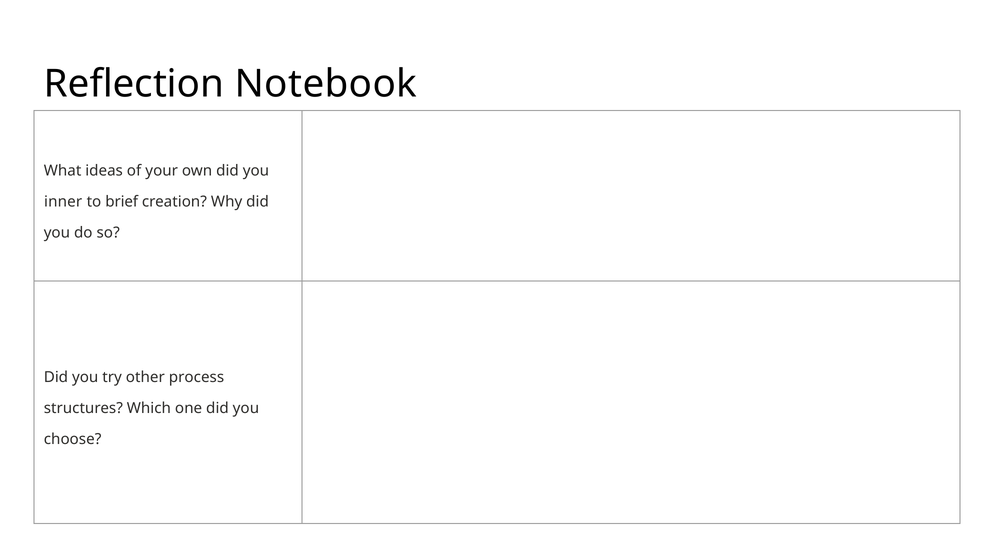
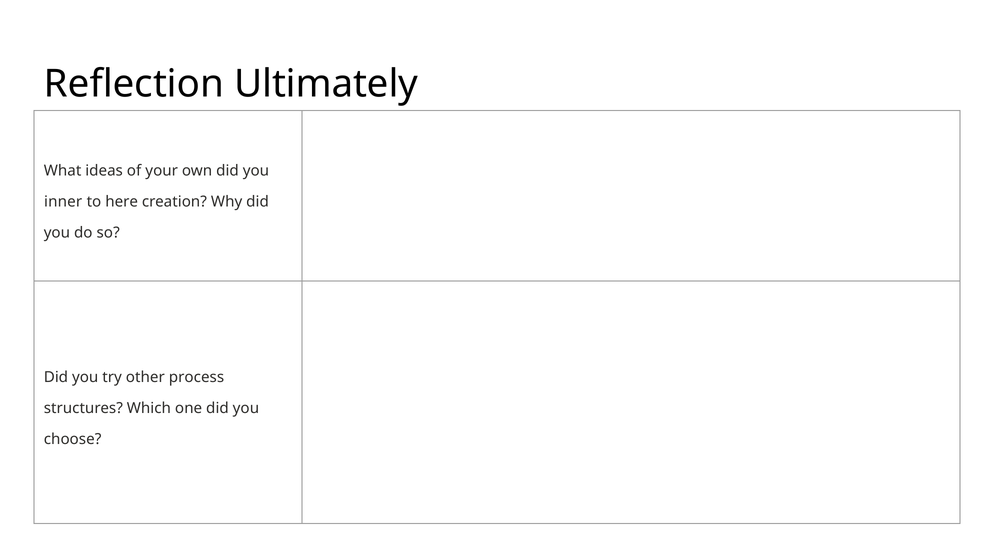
Notebook: Notebook -> Ultimately (326, 84)
brief: brief -> here (122, 202)
